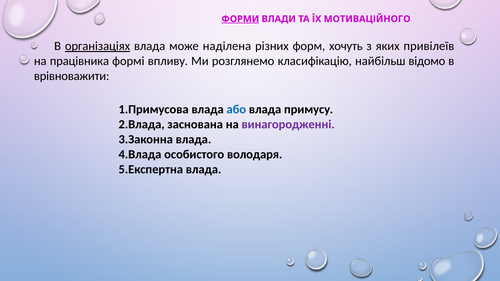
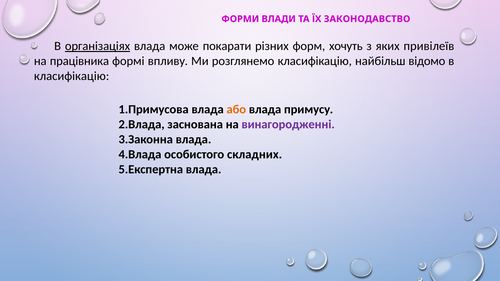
ФОРМИ underline: present -> none (240, 19)
МОТИВАЦІЙНОГО: МОТИВАЦІЙНОГО -> ЗАКОНОДАВСТВО (367, 19)
наділена: наділена -> покарати (227, 46)
врівноважити: врівноважити -> класифікацію (72, 76)
або colour: blue -> orange (236, 110)
володаря: володаря -> складних (255, 155)
